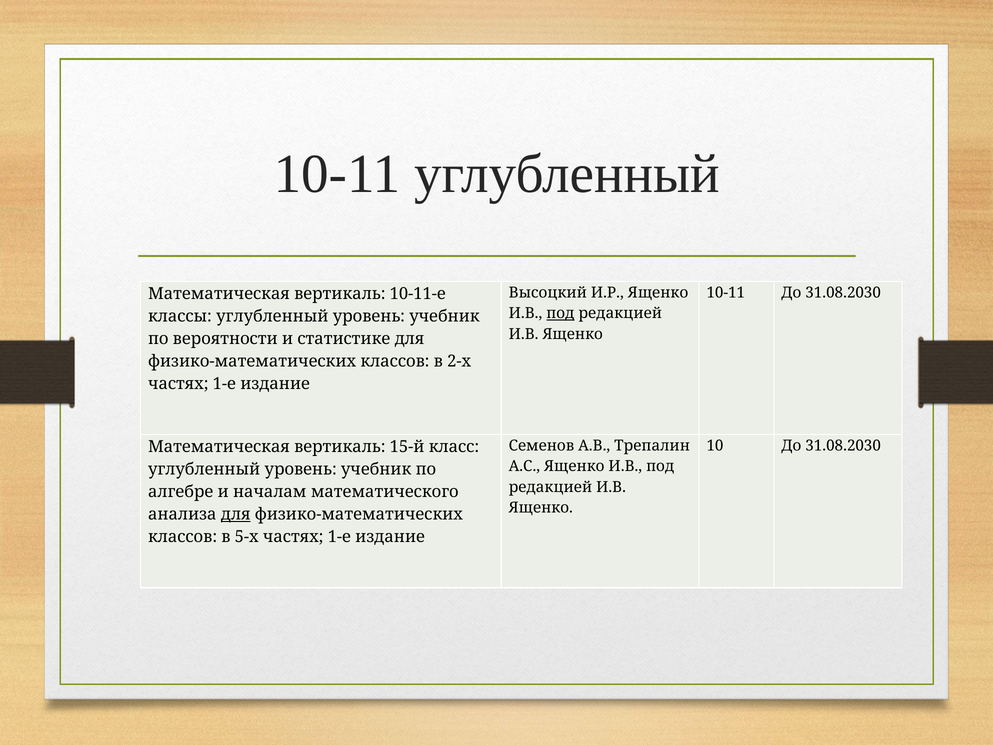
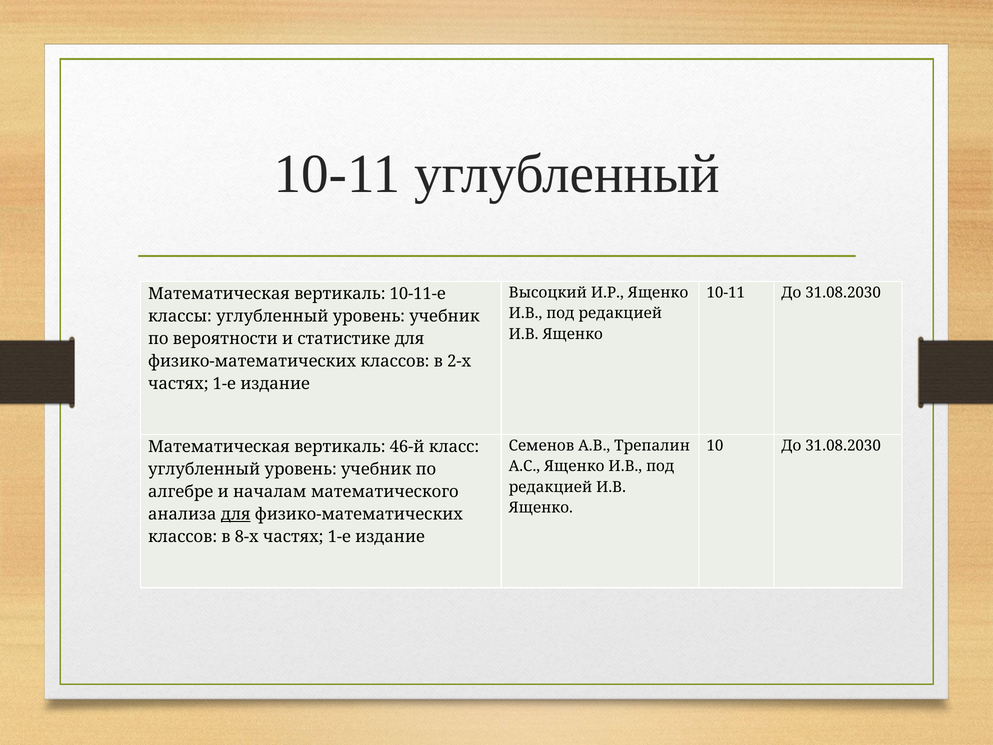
под underline: present -> none (560, 313)
15-й: 15-й -> 46-й (407, 447)
5-х: 5-х -> 8-х (247, 537)
